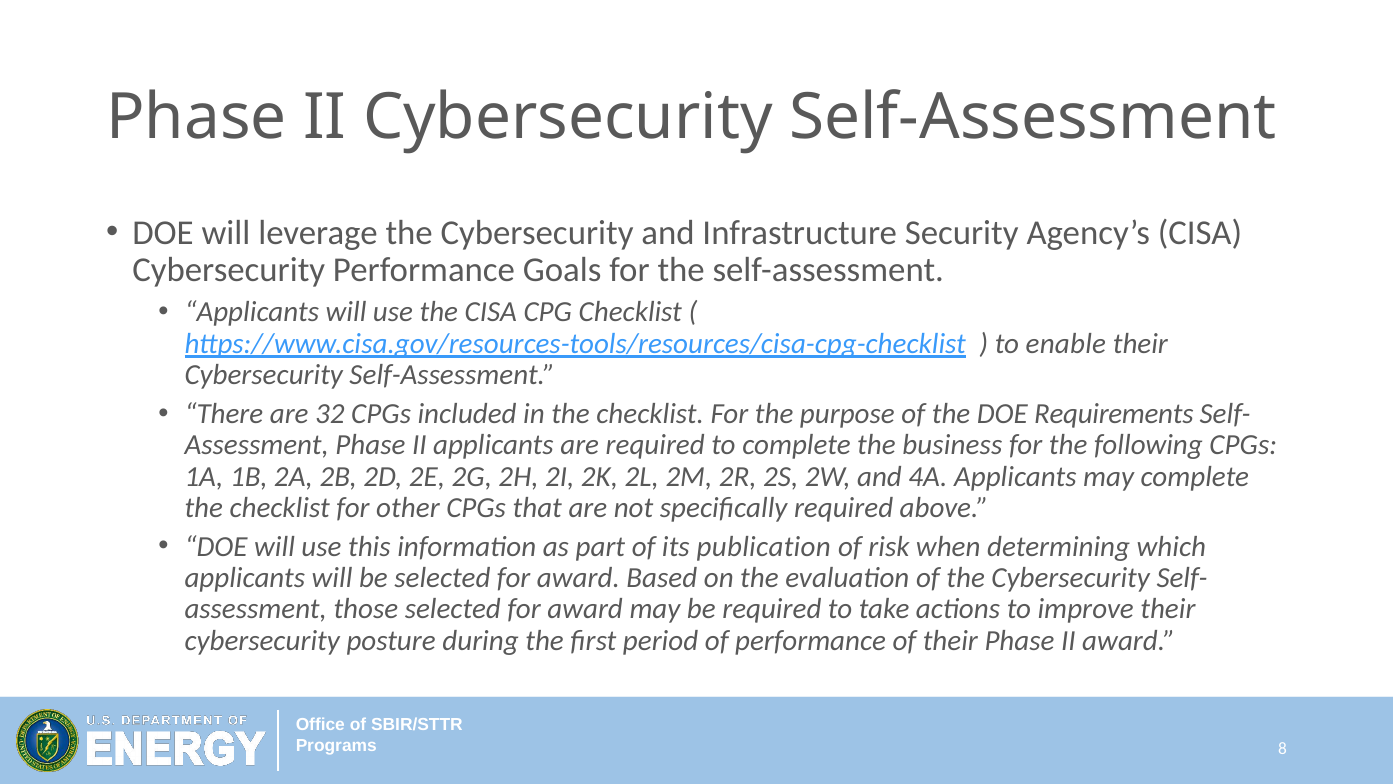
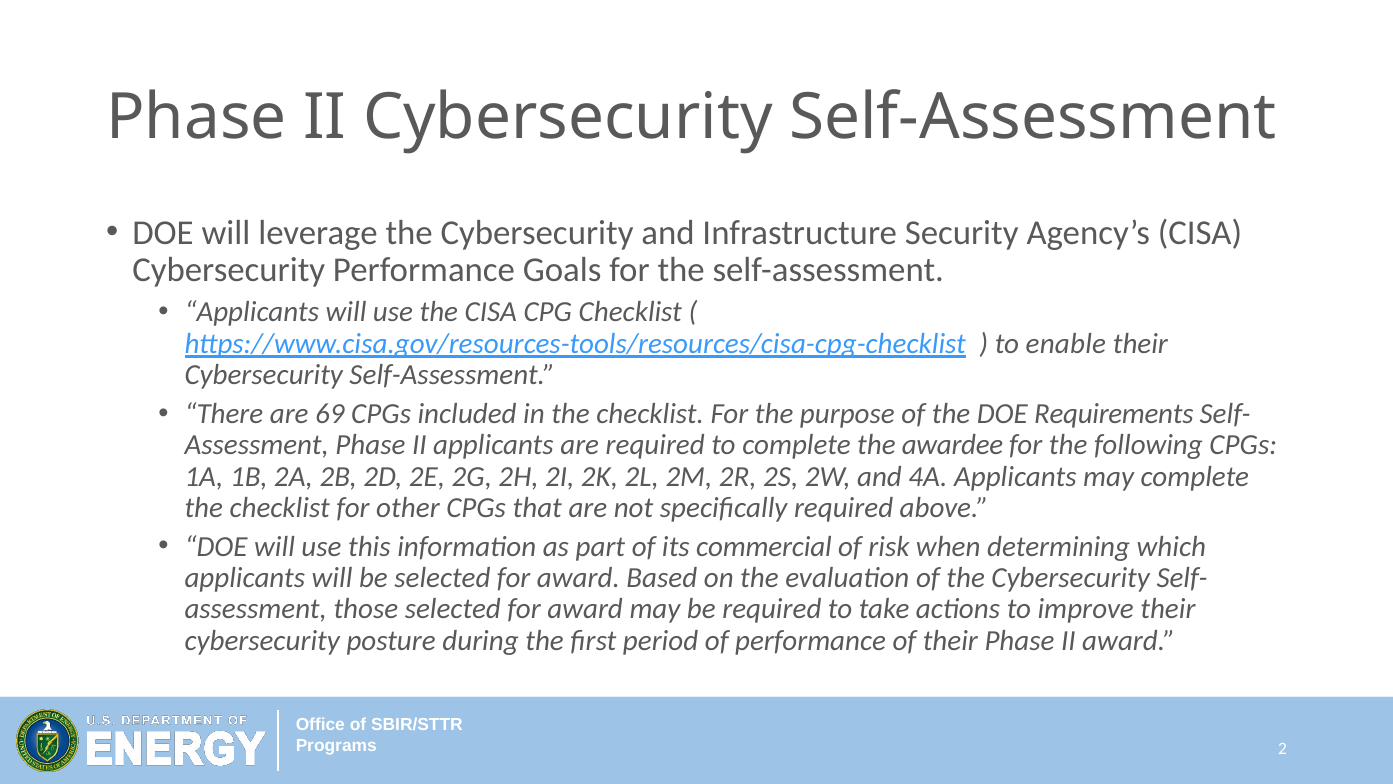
32: 32 -> 69 (330, 414)
business: business -> awardee (953, 445)
publication: publication -> commercial (764, 546)
8: 8 -> 2 (1282, 748)
